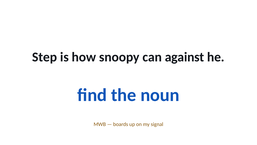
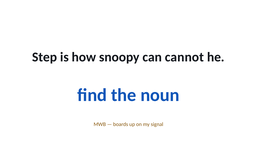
against: against -> cannot (184, 57)
